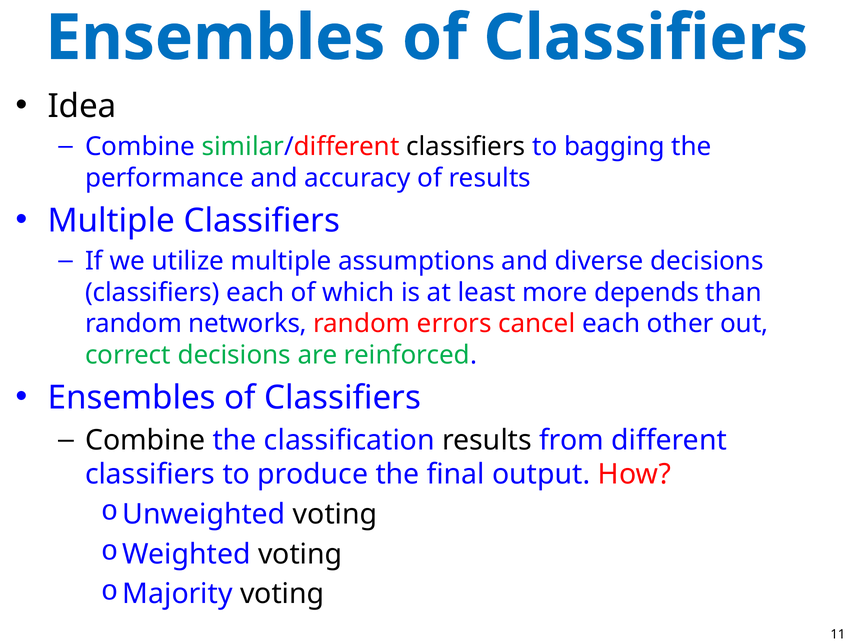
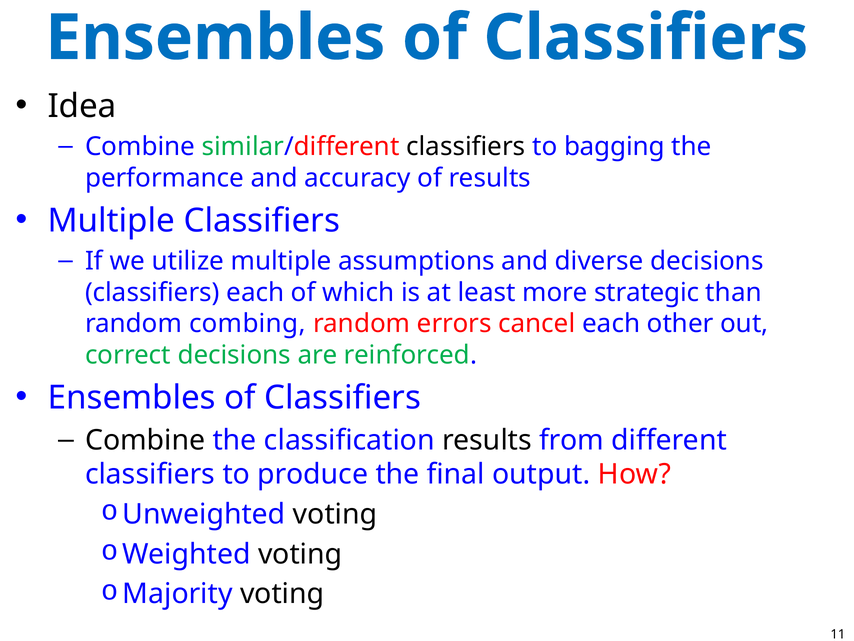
depends: depends -> strategic (647, 292)
networks: networks -> combing (247, 323)
